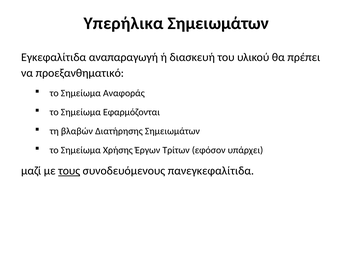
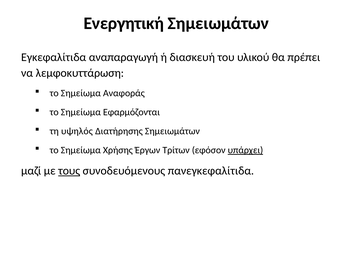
Υπερήλικα: Υπερήλικα -> Ενεργητική (124, 23)
προεξανθηματικό: προεξανθηματικό -> λεμφοκυττάρωση (80, 73)
βλαβών: βλαβών -> υψηλός (77, 131)
υπάρχει underline: none -> present (245, 150)
